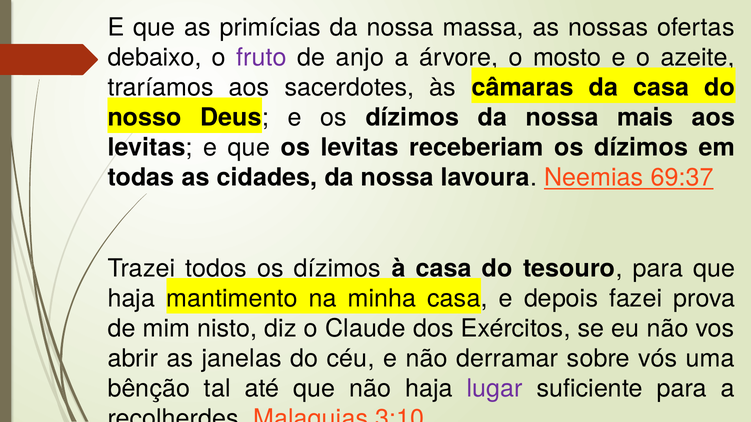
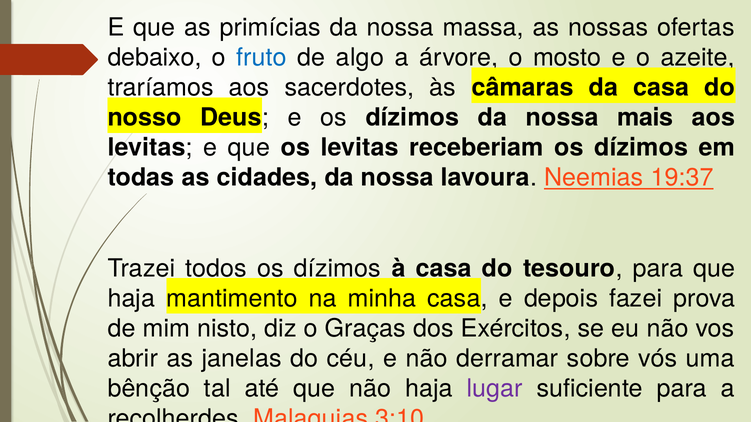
fruto colour: purple -> blue (262, 57)
anjo: anjo -> algo (360, 57)
69:37: 69:37 -> 19:37 (682, 178)
Claude: Claude -> Graças (365, 329)
